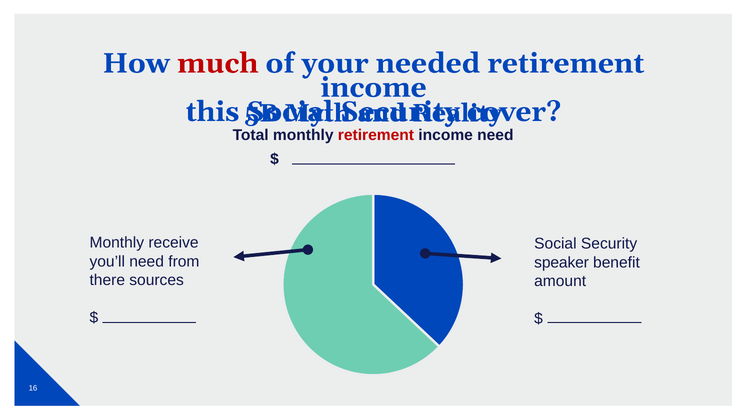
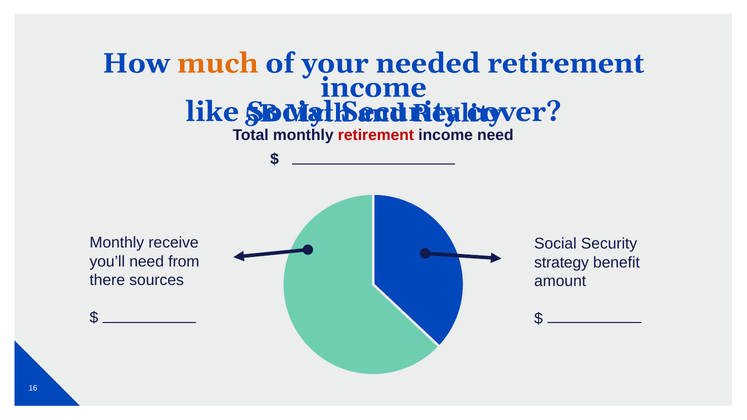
much colour: red -> orange (218, 63)
this: this -> like (212, 112)
speaker: speaker -> strategy (562, 263)
